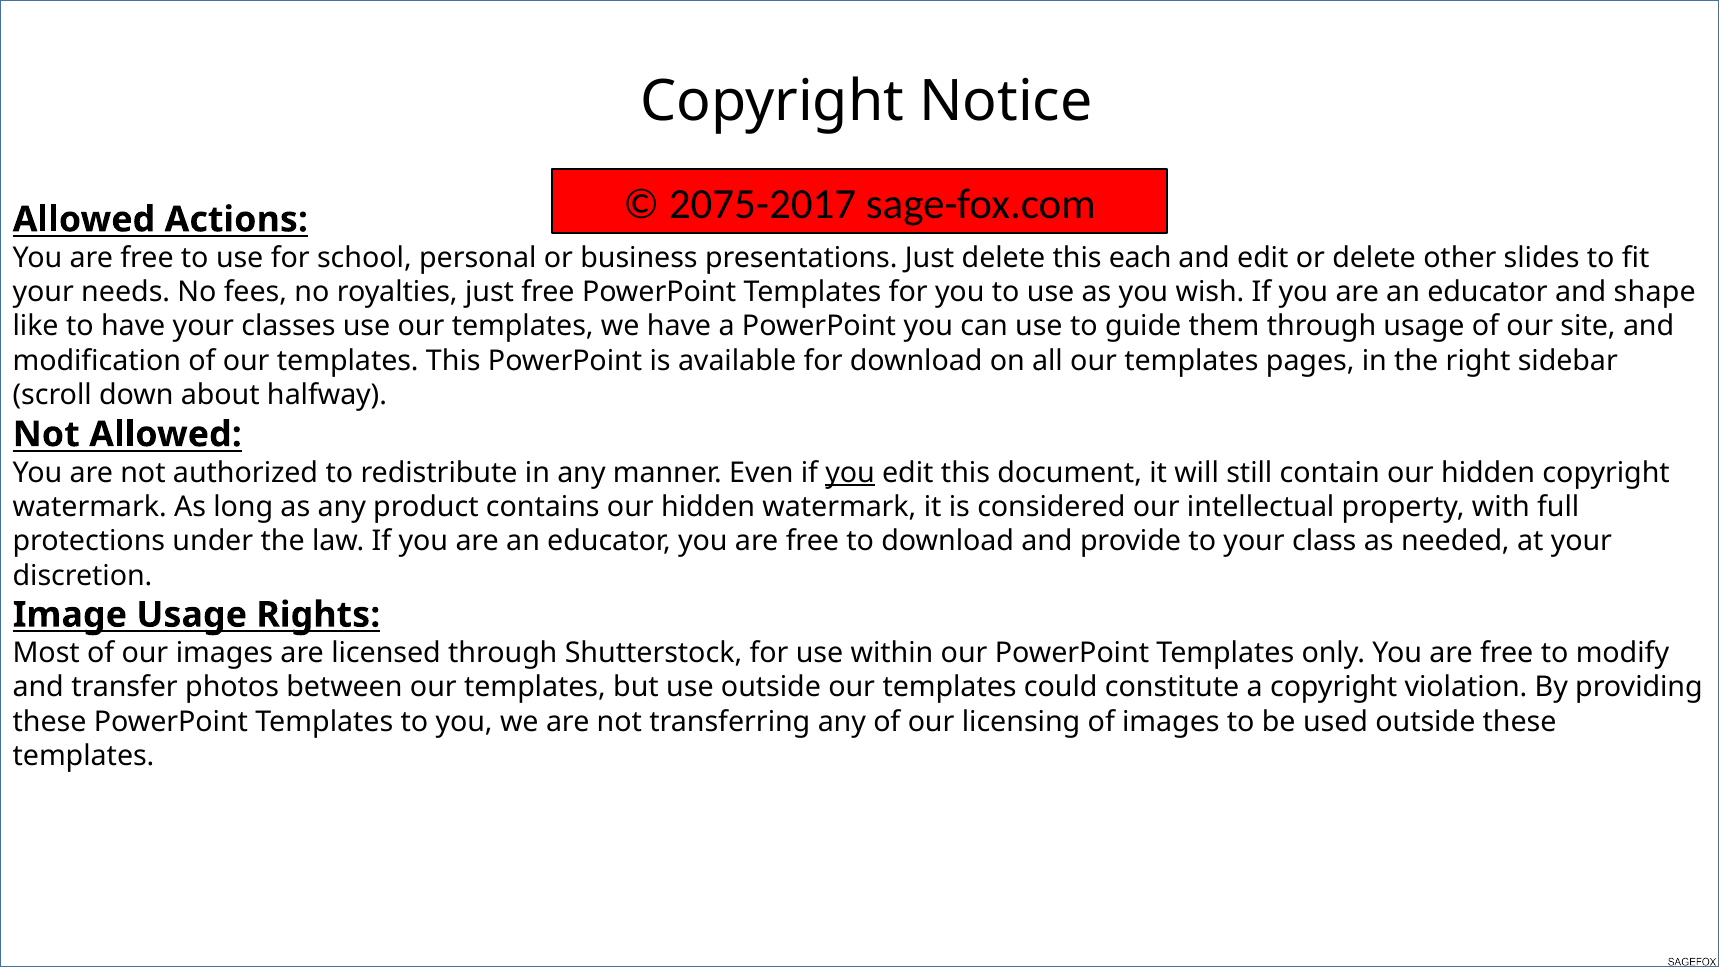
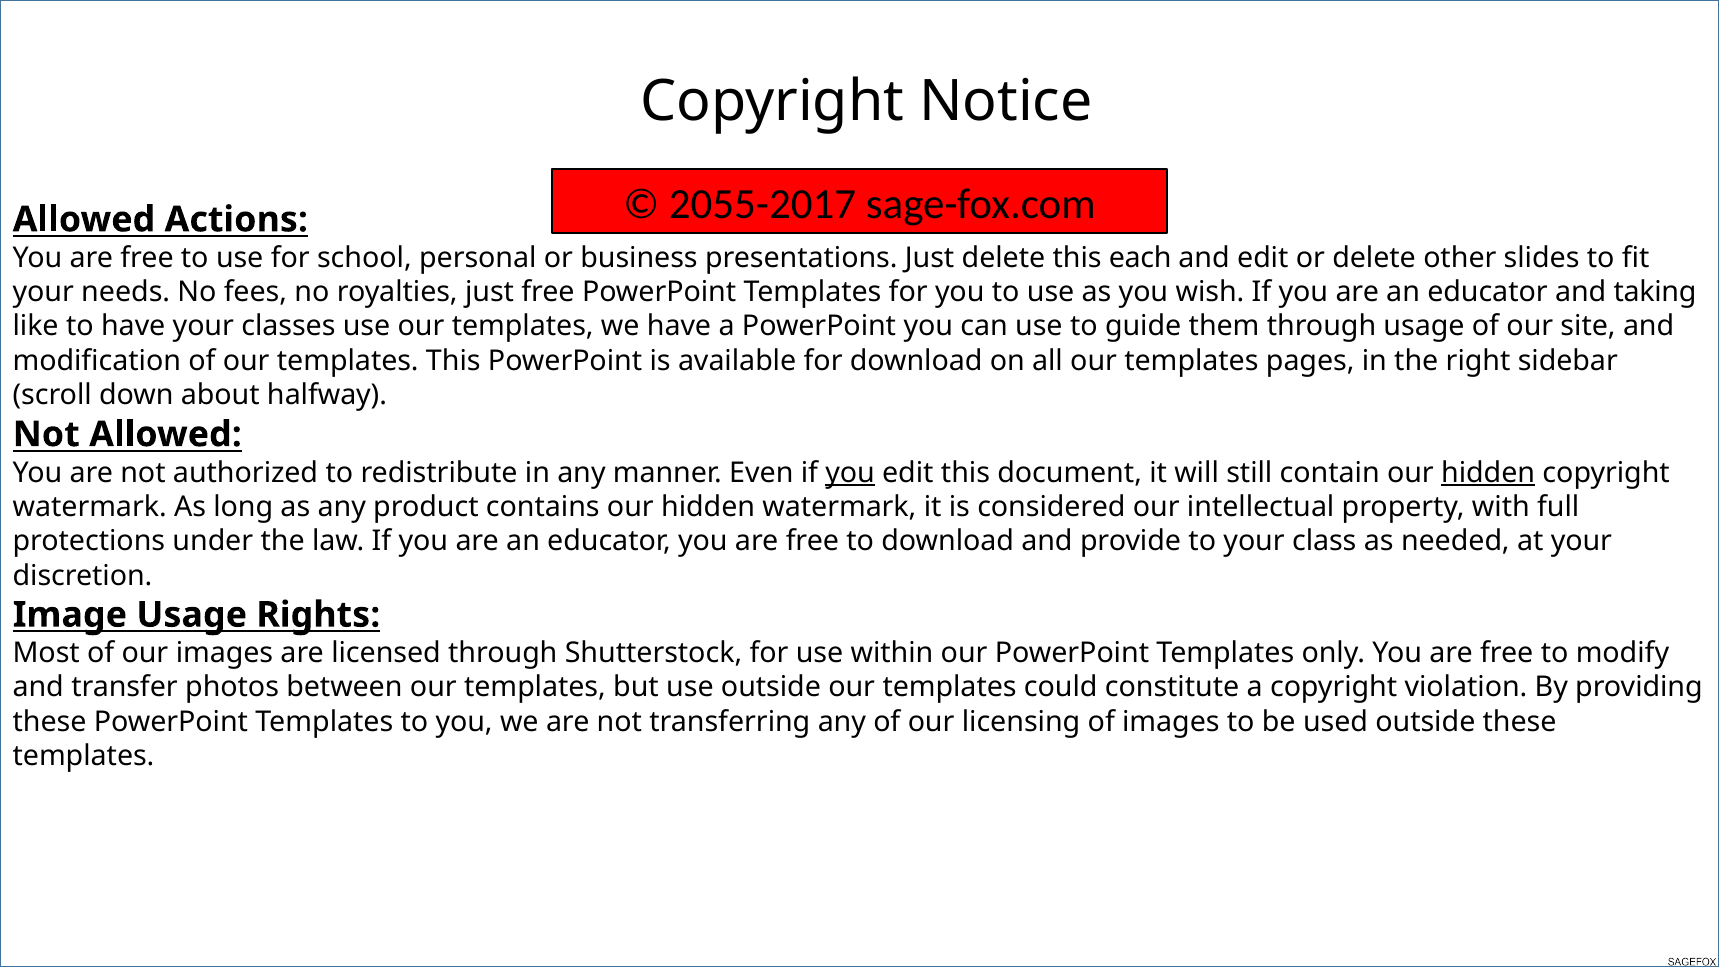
2075-2017: 2075-2017 -> 2055-2017 (762, 204)
shape: shape -> taking (1655, 292)
hidden underline: none -> present (1488, 473)
